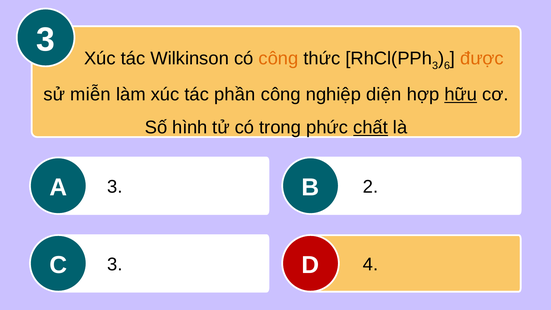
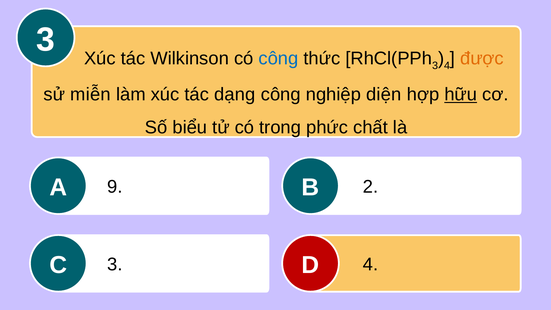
công colour: orange -> blue (278, 58)
6: 6 -> 4 (447, 66)
phần: phần -> dạng (235, 94)
hình: hình -> biểu (190, 128)
chất underline: present -> none (371, 128)
A 3: 3 -> 9 (115, 187)
